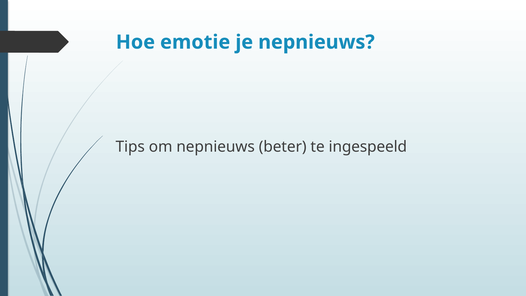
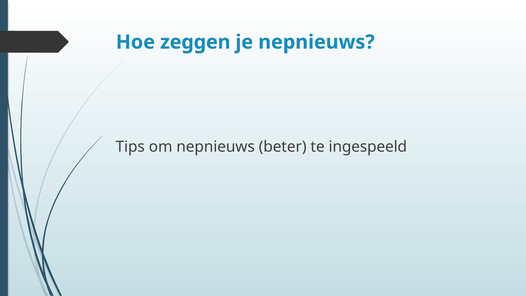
emotie: emotie -> zeggen (195, 42)
